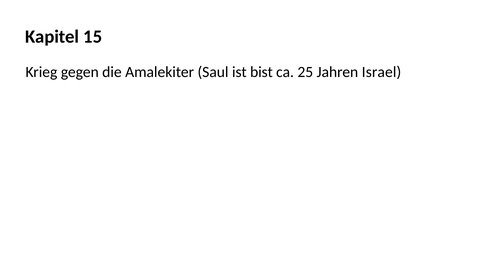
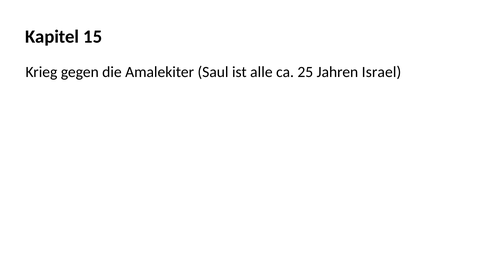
bist: bist -> alle (261, 72)
